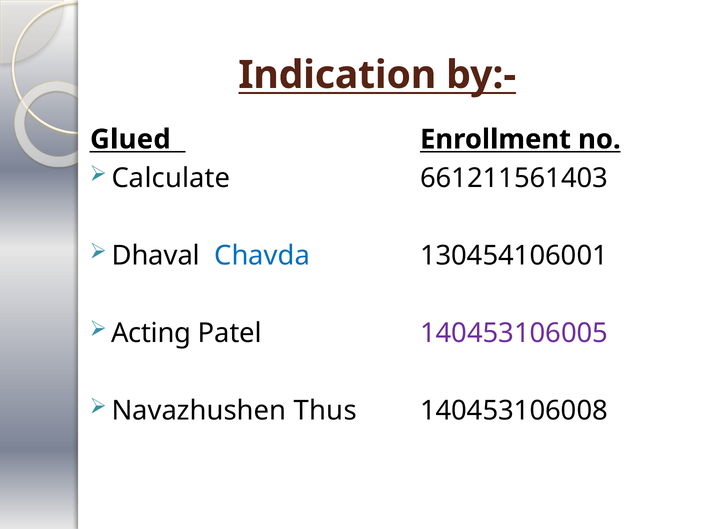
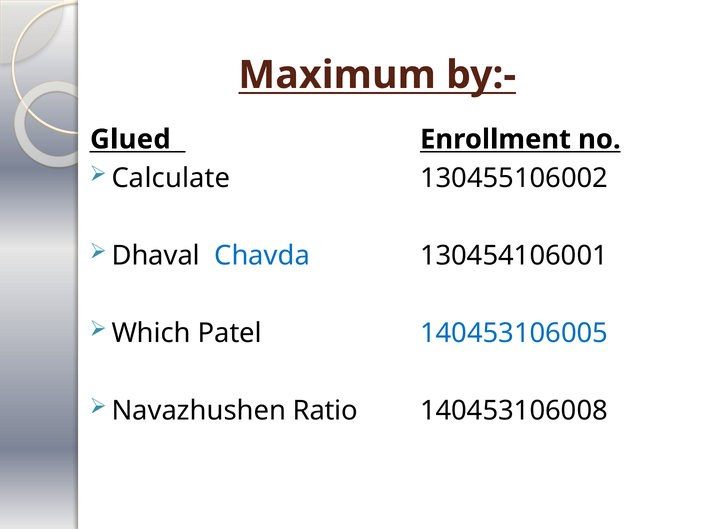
Indication: Indication -> Maximum (337, 75)
661211561403: 661211561403 -> 130455106002 (514, 178)
Acting: Acting -> Which (151, 333)
140453106005 colour: purple -> blue (514, 333)
Thus: Thus -> Ratio (325, 410)
